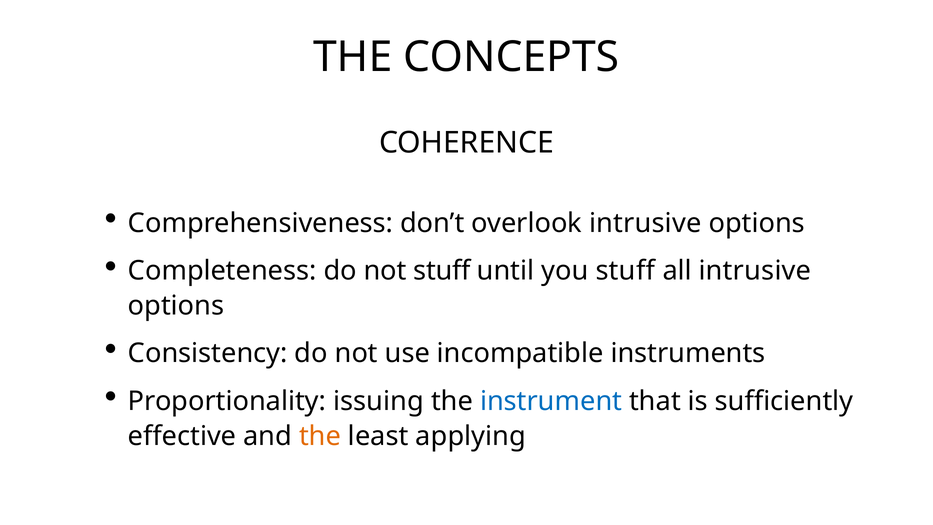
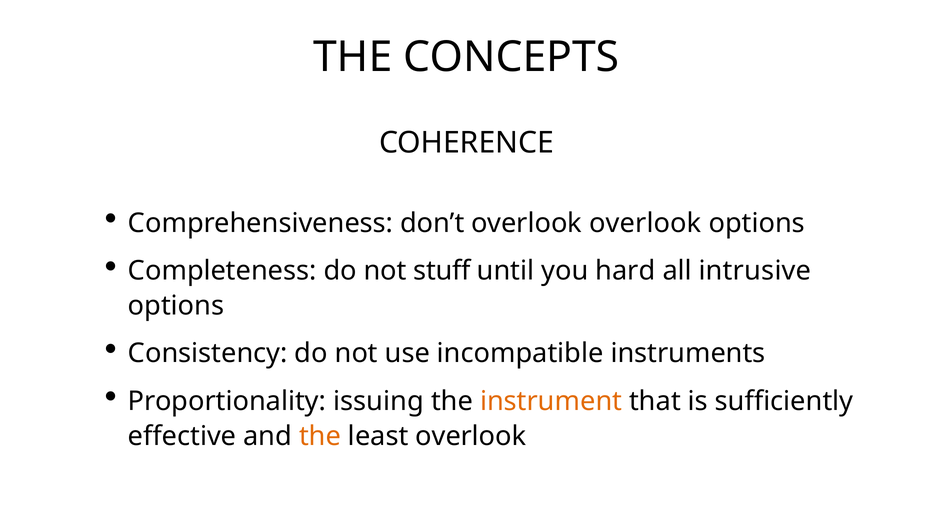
overlook intrusive: intrusive -> overlook (645, 223)
you stuff: stuff -> hard (625, 271)
instrument colour: blue -> orange (551, 401)
least applying: applying -> overlook (471, 436)
